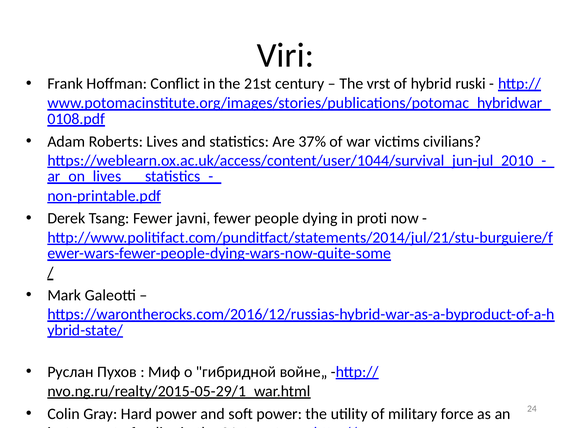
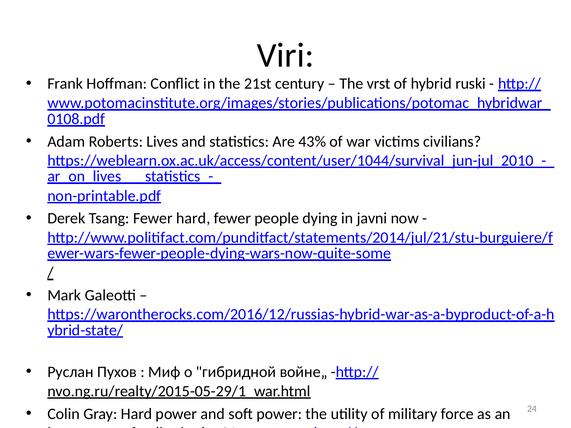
37%: 37% -> 43% (312, 142)
Fewer javni: javni -> hard (193, 219)
proti: proti -> javni (372, 219)
